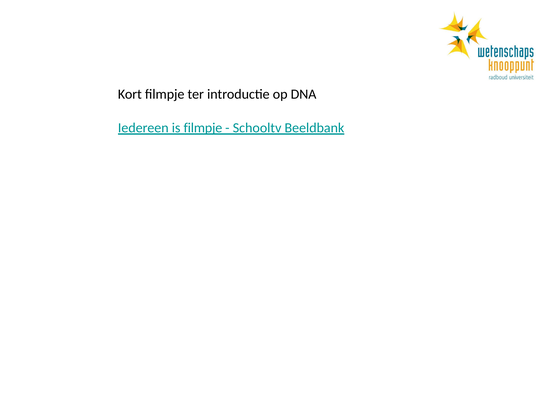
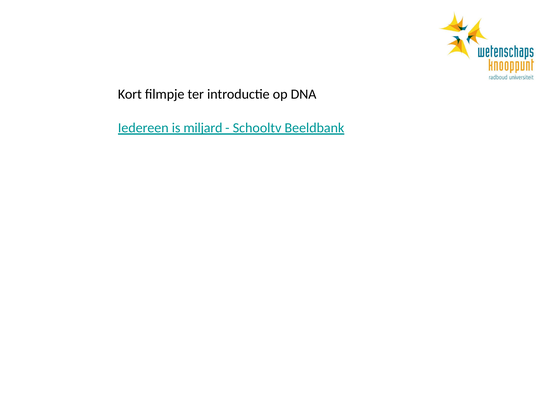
is filmpje: filmpje -> miljard (203, 128)
